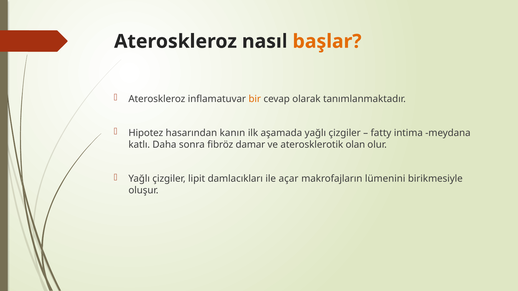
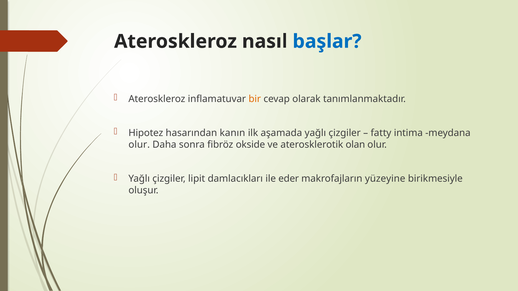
başlar colour: orange -> blue (327, 41)
katlı: katlı -> olur (139, 145)
damar: damar -> okside (250, 145)
açar: açar -> eder (289, 179)
lümenini: lümenini -> yüzeyine (385, 179)
